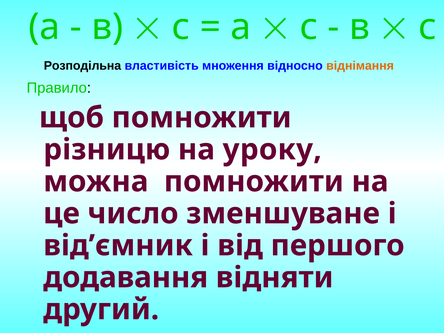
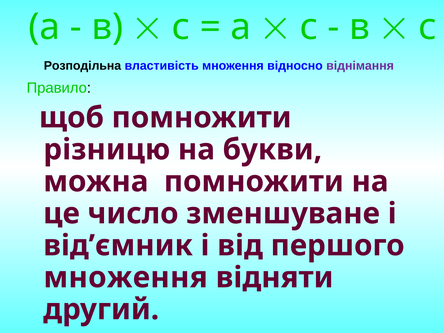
віднімання colour: orange -> purple (360, 66)
уроку: уроку -> букви (272, 150)
додавання: додавання -> множення (126, 277)
